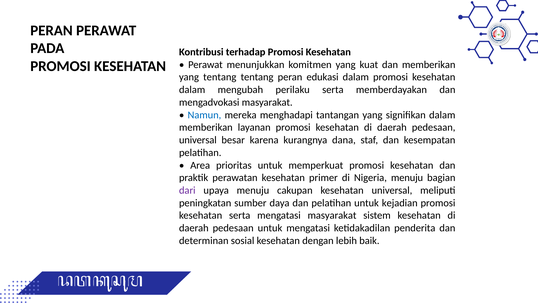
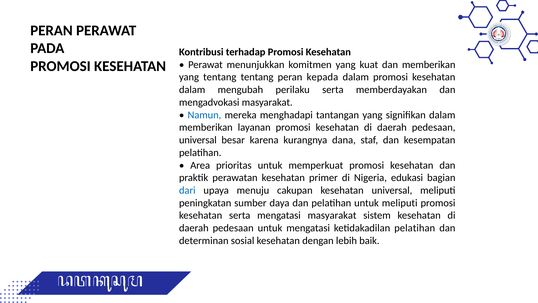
edukasi: edukasi -> kepada (322, 77)
Nigeria menuju: menuju -> edukasi (407, 178)
dari colour: purple -> blue (187, 190)
untuk kejadian: kejadian -> meliputi (400, 203)
ketidakadilan penderita: penderita -> pelatihan (415, 228)
